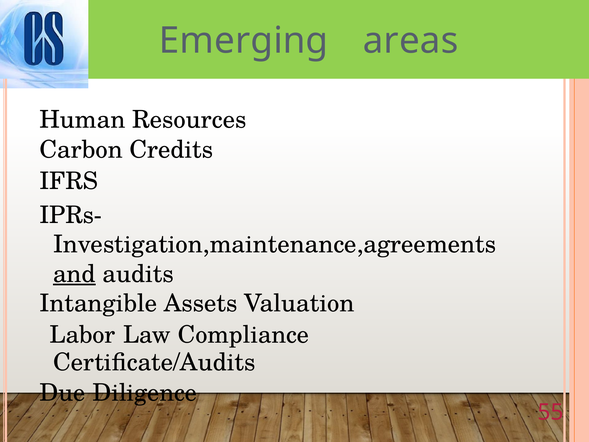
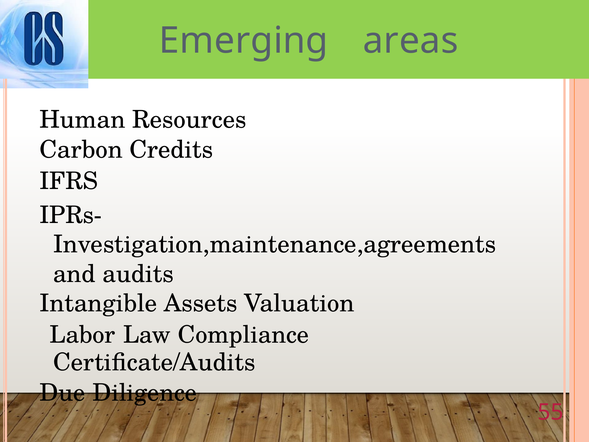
and underline: present -> none (74, 274)
